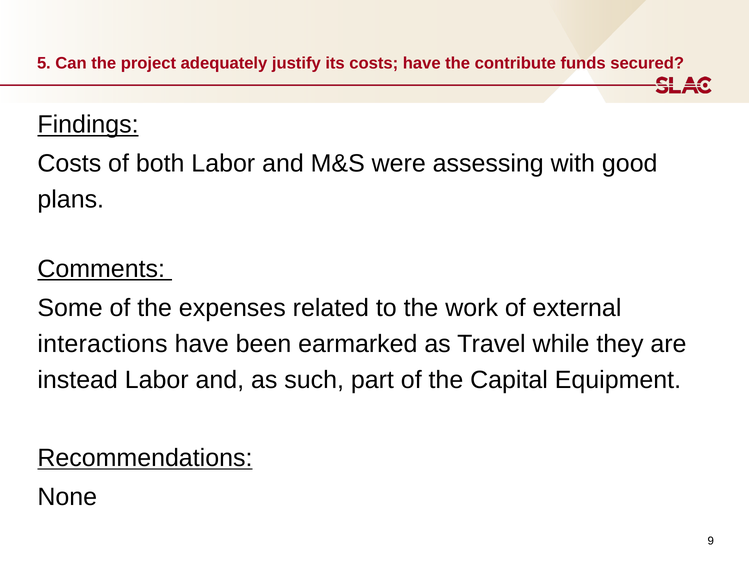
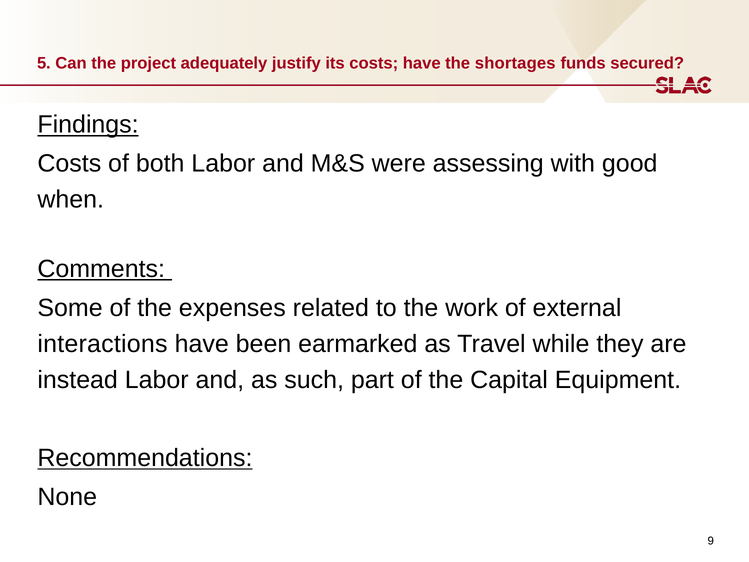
contribute: contribute -> shortages (515, 63)
plans: plans -> when (71, 200)
